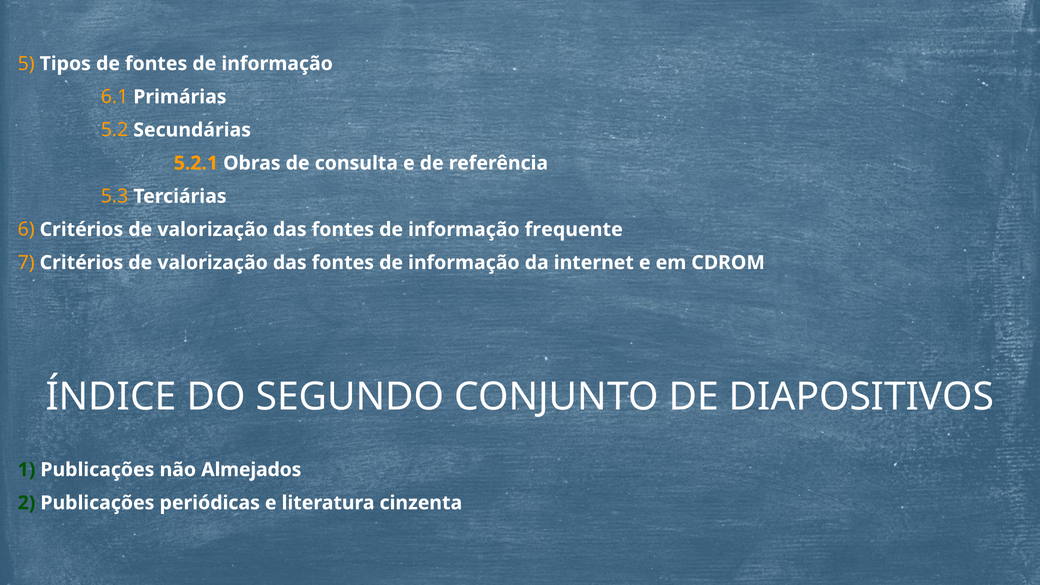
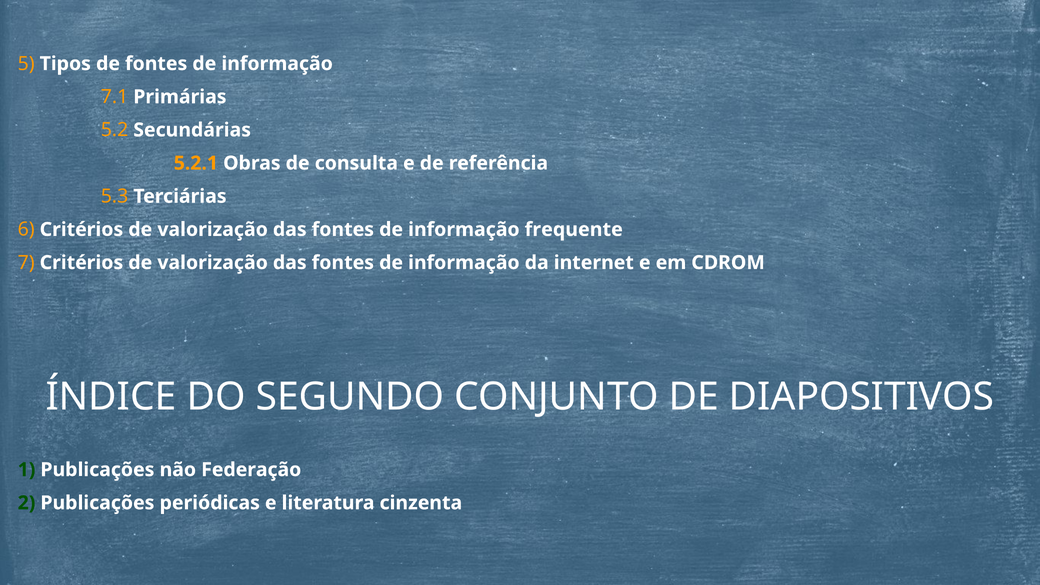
6.1: 6.1 -> 7.1 (115, 97)
Almejados: Almejados -> Federação (251, 470)
